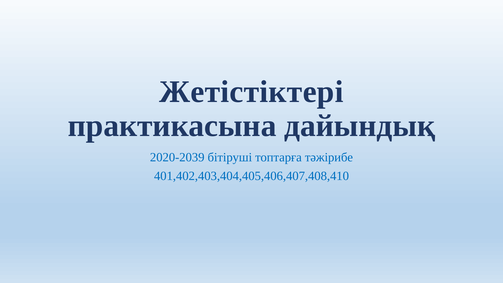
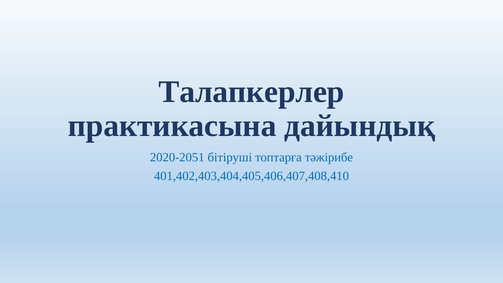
Жетістіктері: Жетістіктері -> Талапкерлер (251, 92)
2020-2039: 2020-2039 -> 2020-2051 (177, 157)
